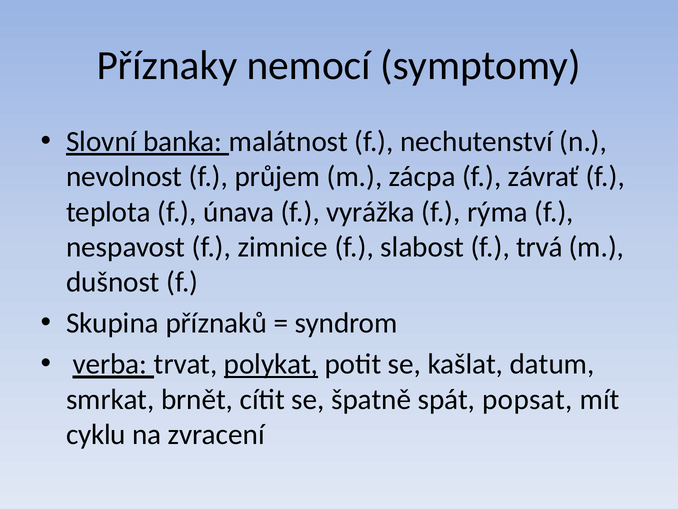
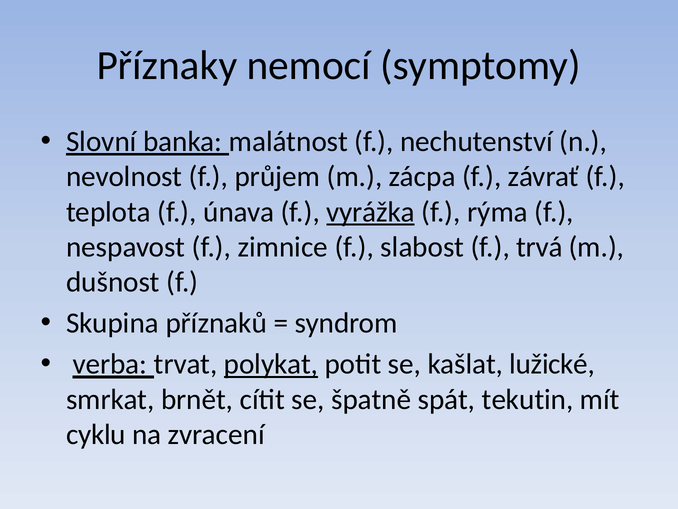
vyrážka underline: none -> present (371, 212)
datum: datum -> lužické (552, 364)
popsat: popsat -> tekutin (528, 399)
